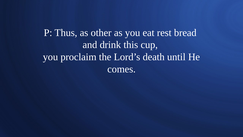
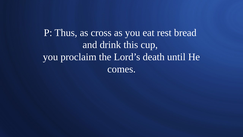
other: other -> cross (101, 33)
